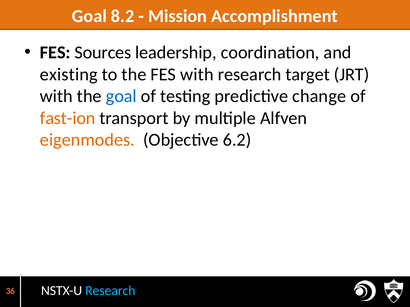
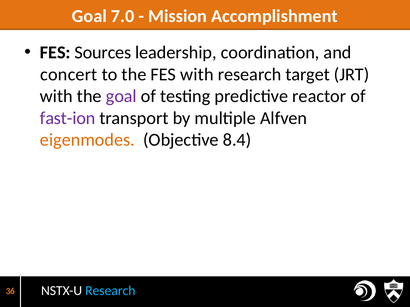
8.2: 8.2 -> 7.0 (123, 16)
existing: existing -> concert (69, 75)
goal colour: blue -> purple (121, 96)
change: change -> reactor (319, 96)
fast-ion colour: orange -> purple (68, 118)
6.2: 6.2 -> 8.4 (237, 140)
